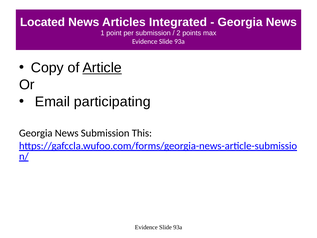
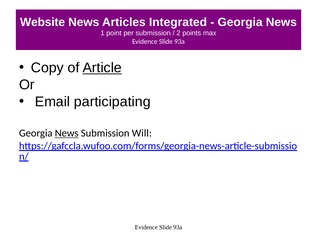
Located: Located -> Website (43, 22)
News underline: none -> present (67, 133)
This: This -> Will (142, 133)
